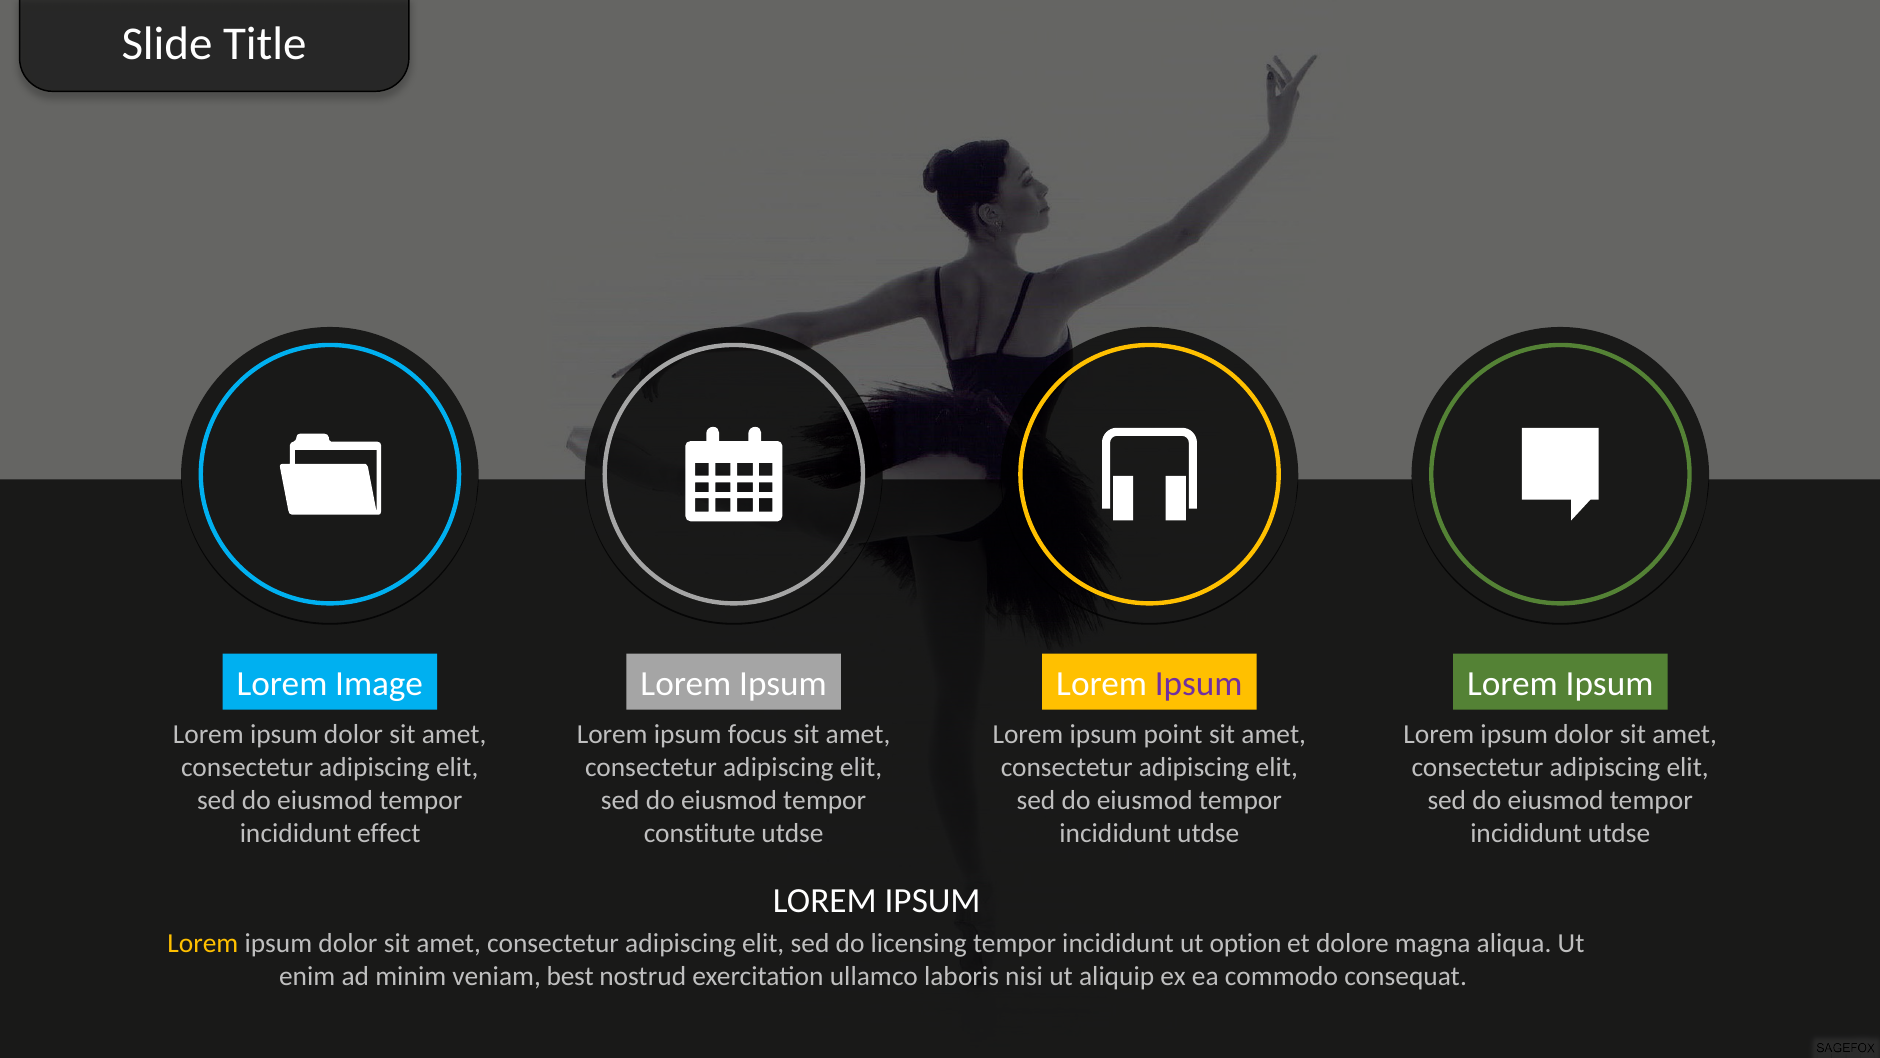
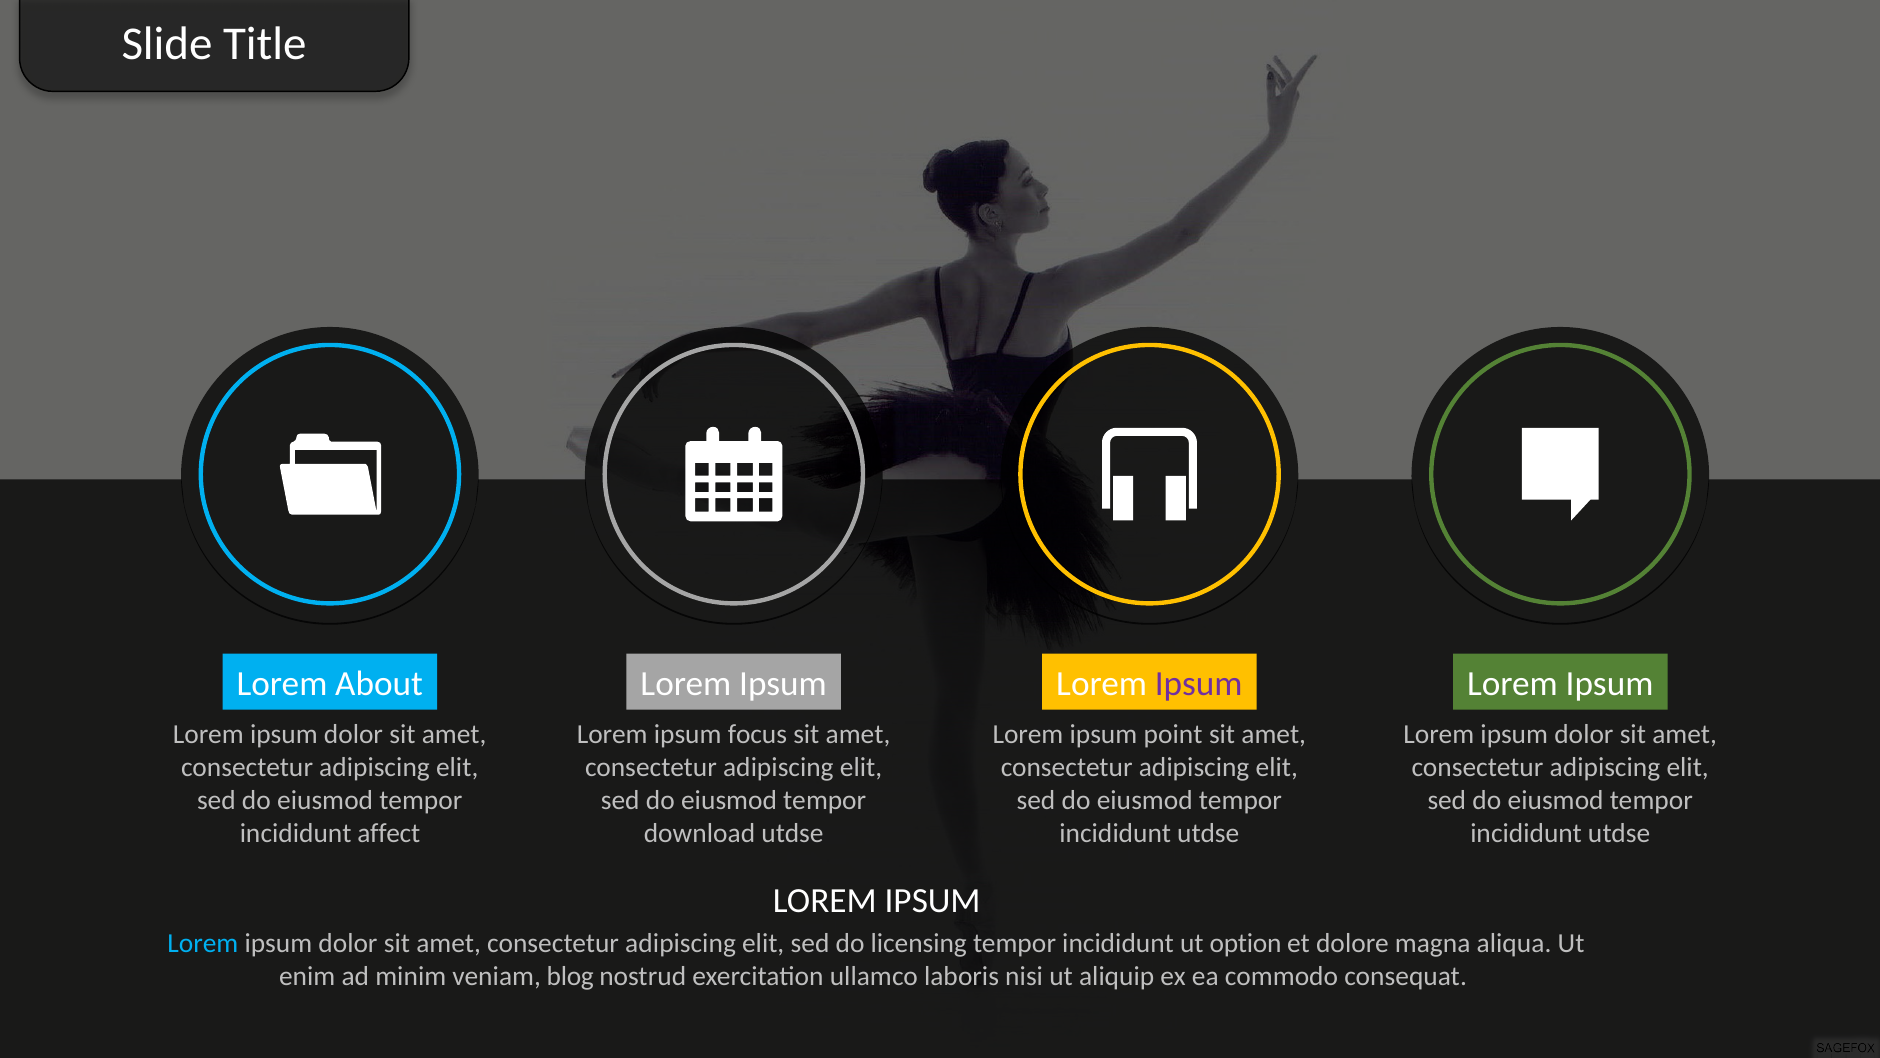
Image: Image -> About (379, 684)
effect: effect -> affect (389, 833)
constitute: constitute -> download (700, 833)
Lorem colour: yellow -> light blue (203, 943)
best: best -> blog (570, 976)
